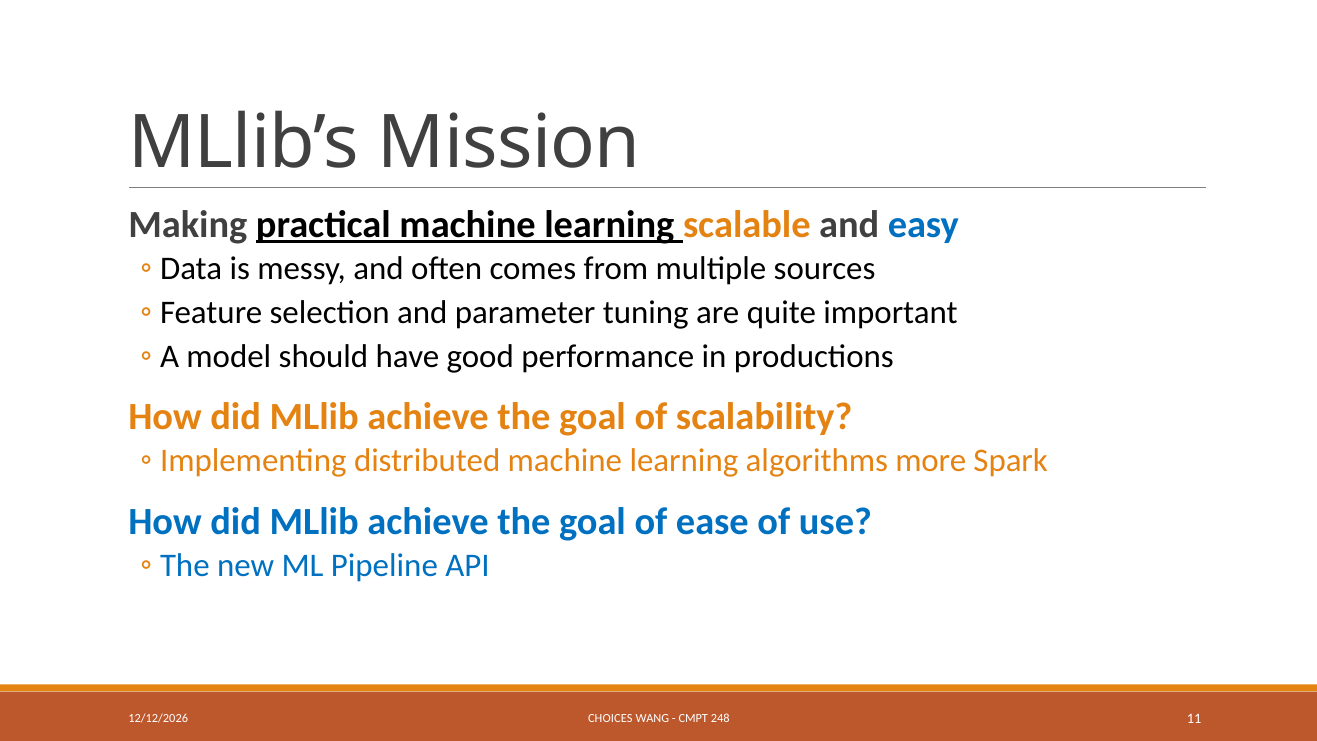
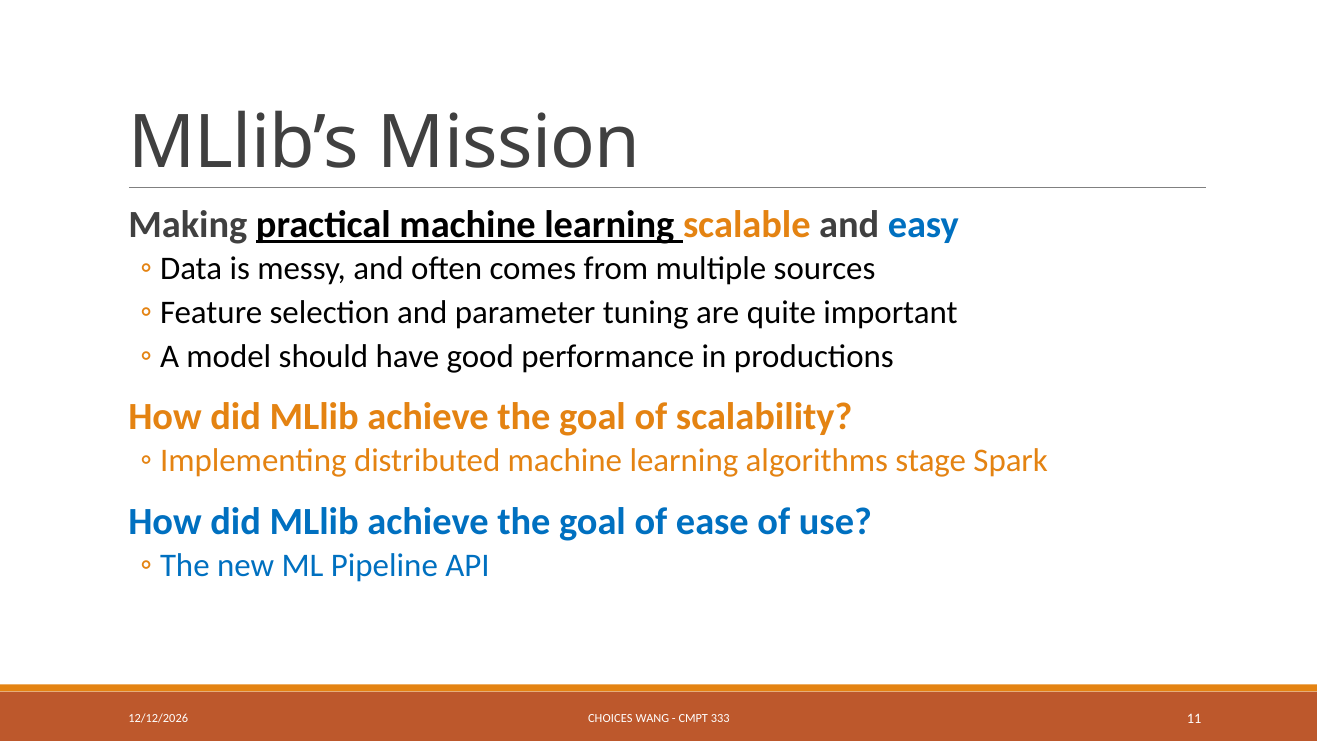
more: more -> stage (931, 461)
248: 248 -> 333 (720, 718)
